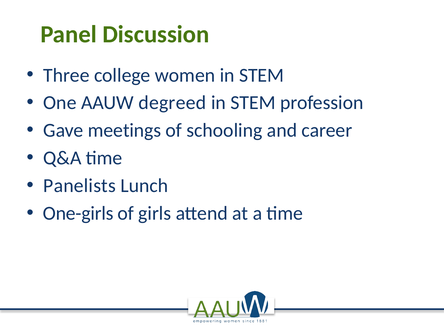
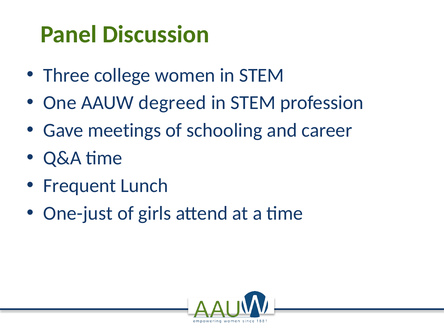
Panelists: Panelists -> Frequent (80, 186)
One-girls: One-girls -> One-just (78, 213)
